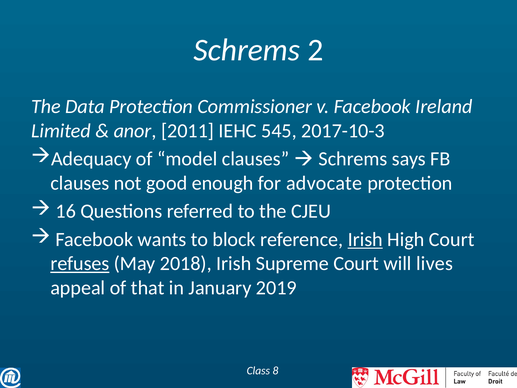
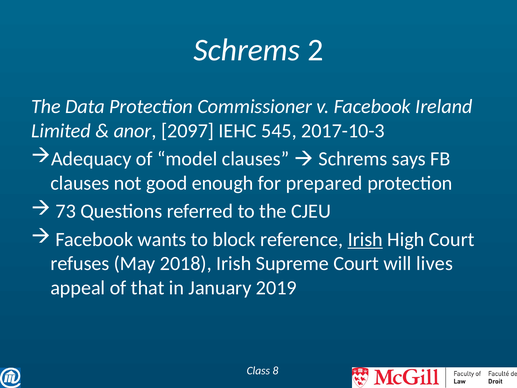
2011: 2011 -> 2097 (188, 131)
advocate: advocate -> prepared (324, 183)
16: 16 -> 73 (66, 211)
refuses underline: present -> none (80, 263)
